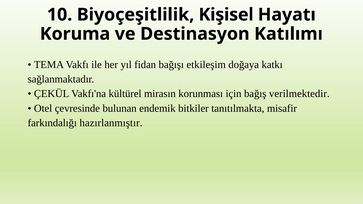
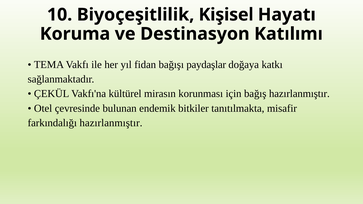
etkileşim: etkileşim -> paydaşlar (206, 65)
bağış verilmektedir: verilmektedir -> hazırlanmıştır (299, 94)
